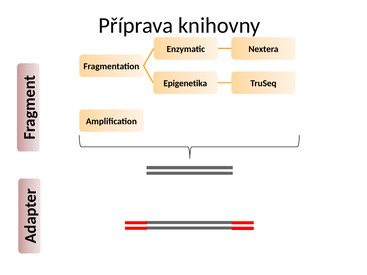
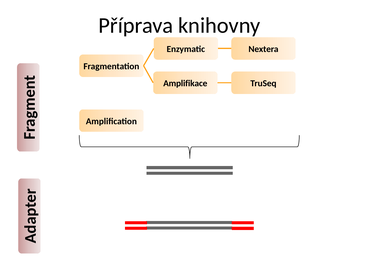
Epigenetika: Epigenetika -> Amplifikace (185, 84)
